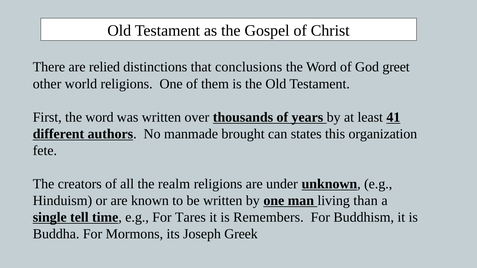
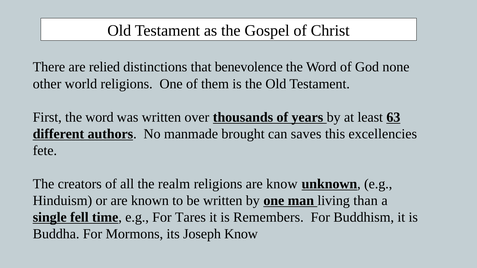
conclusions: conclusions -> benevolence (249, 67)
greet: greet -> none (396, 67)
41: 41 -> 63 (393, 117)
states: states -> saves (306, 134)
organization: organization -> excellencies (383, 134)
are under: under -> know (282, 184)
tell: tell -> fell (79, 217)
Joseph Greek: Greek -> Know (241, 234)
